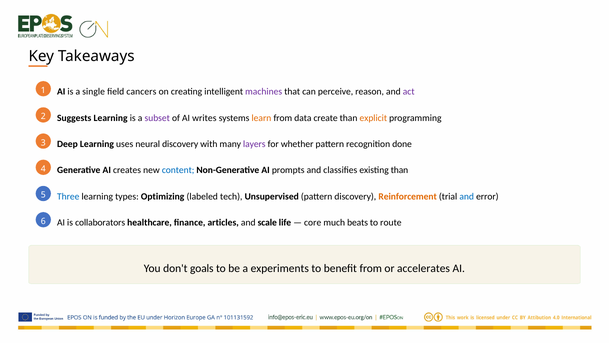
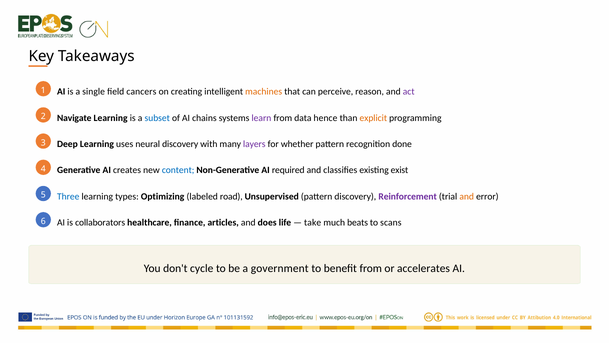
machines colour: purple -> orange (264, 92)
Suggests: Suggests -> Navigate (74, 118)
subset colour: purple -> blue (157, 118)
writes: writes -> chains (204, 118)
learn colour: orange -> purple (261, 118)
create: create -> hence (326, 118)
prompts: prompts -> required (288, 170)
existing than: than -> exist (400, 170)
tech: tech -> road (231, 196)
Reinforcement colour: orange -> purple (408, 196)
and colour: blue -> orange (467, 196)
scale: scale -> does (267, 222)
core: core -> take (313, 222)
route: route -> scans (391, 222)
goals: goals -> cycle (202, 268)
experiments: experiments -> government (280, 268)
